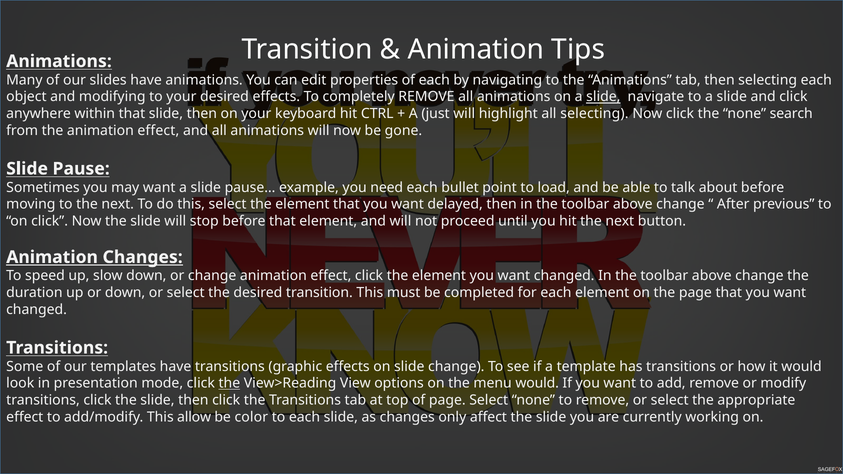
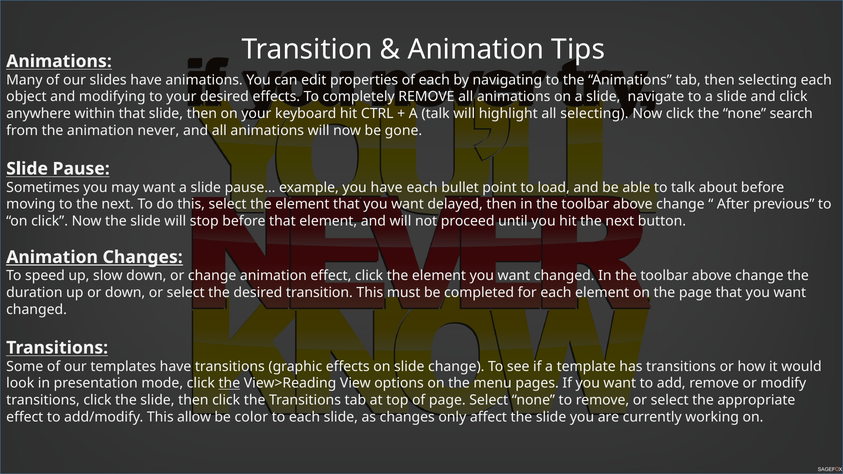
slide underline: present -> none (603, 97)
A just: just -> talk (436, 114)
the animation effect: effect -> never (158, 131)
you need: need -> have (387, 187)
menu would: would -> pages (537, 383)
